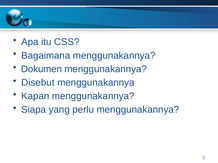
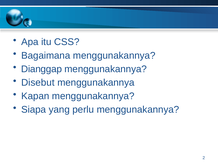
Dokumen: Dokumen -> Dianggap (42, 69)
